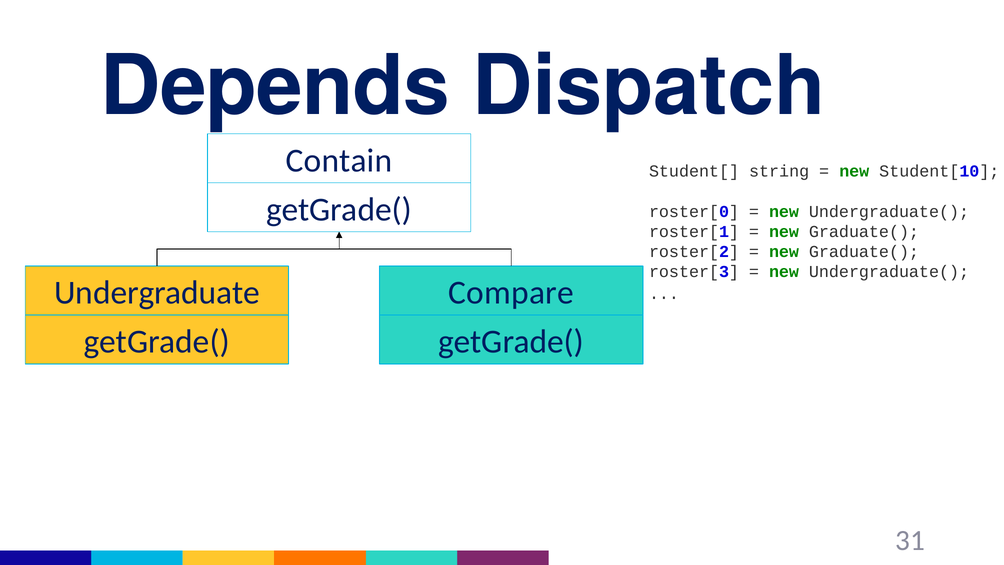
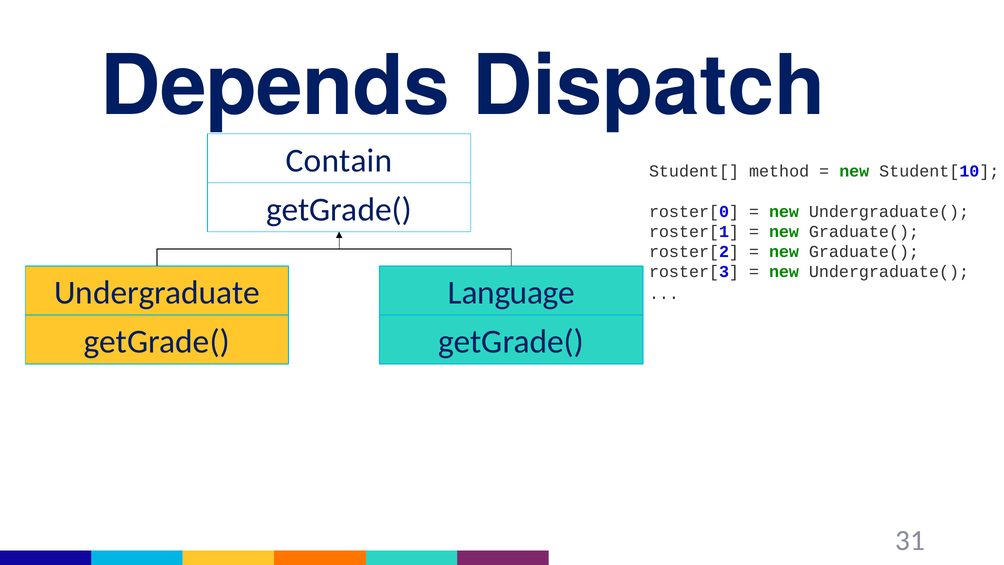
string: string -> method (779, 171)
Compare: Compare -> Language (511, 293)
